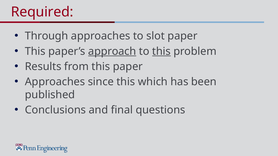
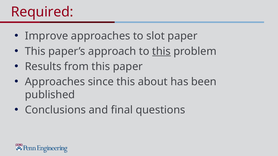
Through: Through -> Improve (47, 36)
approach underline: present -> none (112, 51)
which: which -> about (153, 82)
